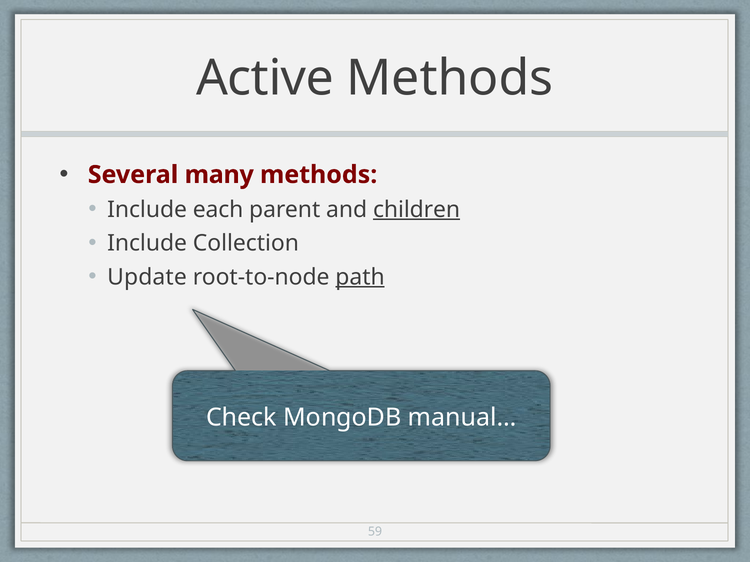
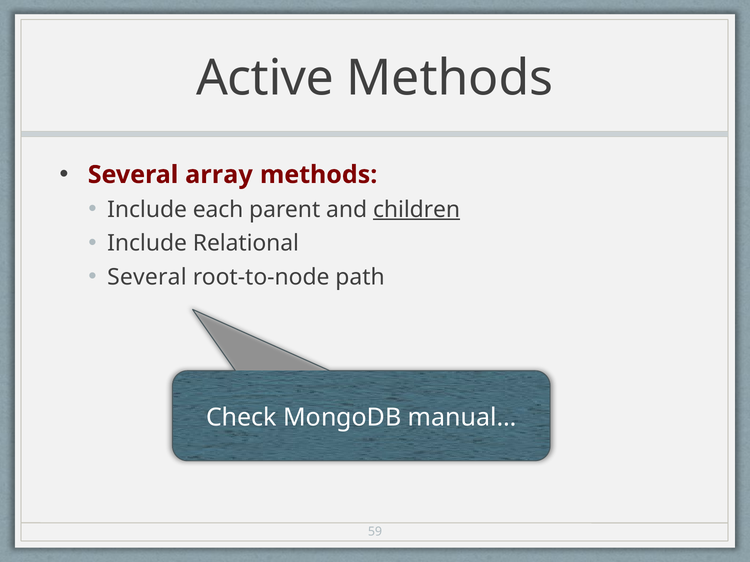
many: many -> array (219, 175)
Collection: Collection -> Relational (246, 243)
Update: Update -> Several (147, 277)
path underline: present -> none (360, 277)
